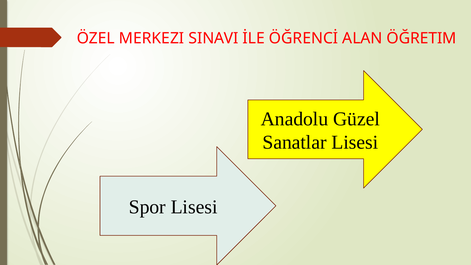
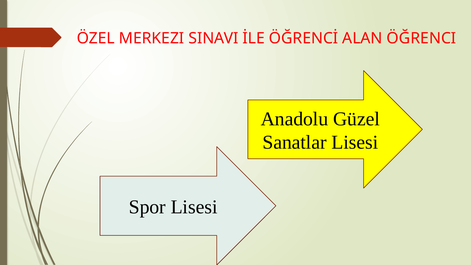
ÖĞRETIM: ÖĞRETIM -> ÖĞRENCI (421, 38)
